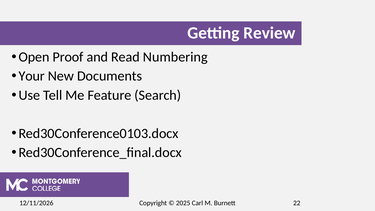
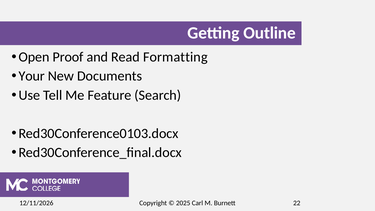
Review: Review -> Outline (270, 33)
Numbering: Numbering -> Formatting (175, 57)
